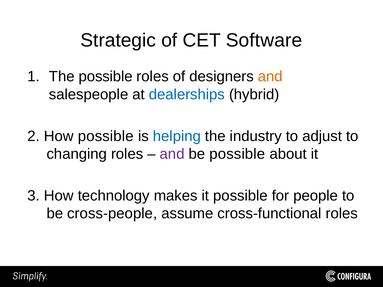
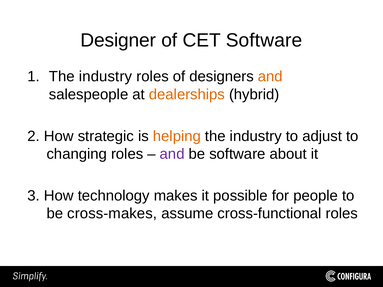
Strategic: Strategic -> Designer (118, 40)
possible: possible -> industry (105, 77)
dealerships colour: blue -> orange (187, 94)
How possible: possible -> strategic (106, 136)
helping colour: blue -> orange (177, 136)
be possible: possible -> software (237, 154)
cross-people: cross-people -> cross-makes (112, 214)
